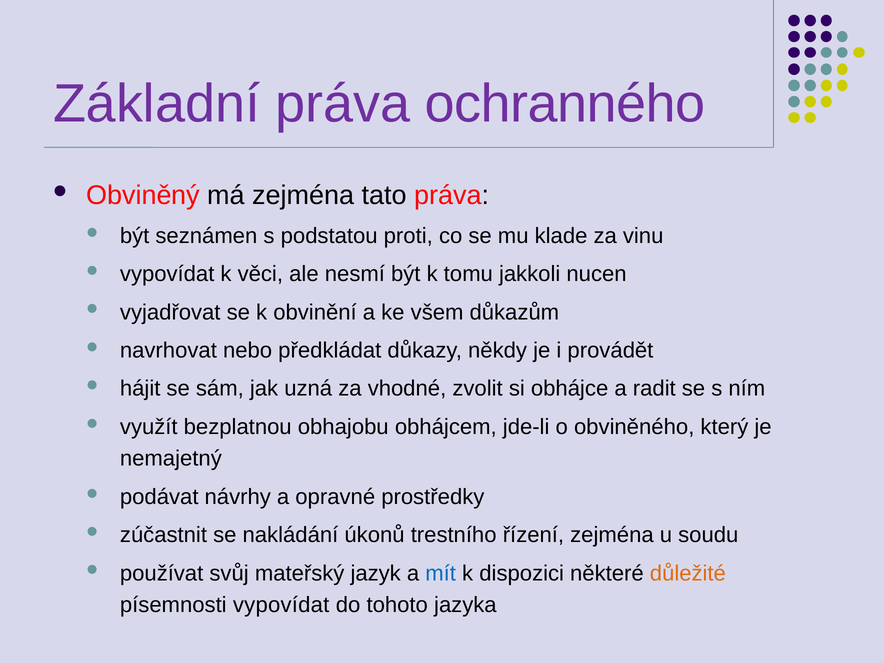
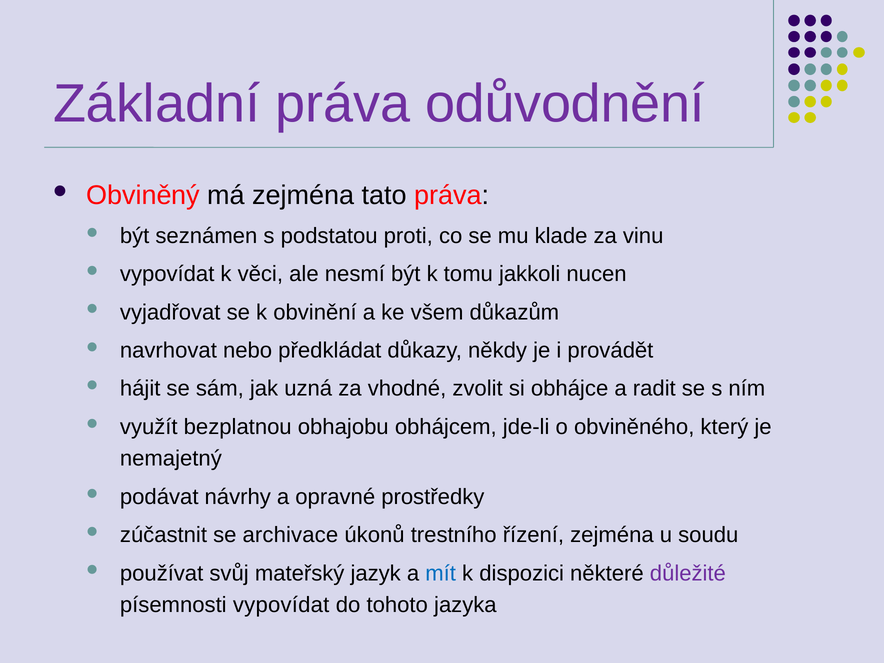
ochranného: ochranného -> odůvodnění (565, 104)
nakládání: nakládání -> archivace (290, 535)
důležité colour: orange -> purple (688, 573)
